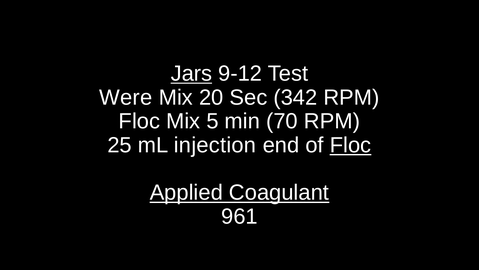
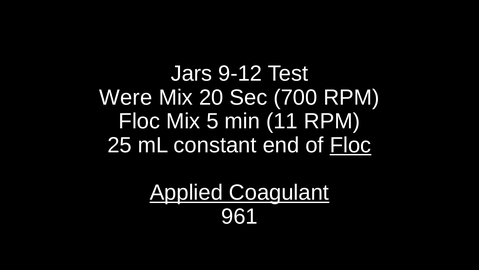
Jars underline: present -> none (191, 74)
342: 342 -> 700 (295, 97)
70: 70 -> 11 (282, 121)
injection: injection -> constant (215, 145)
